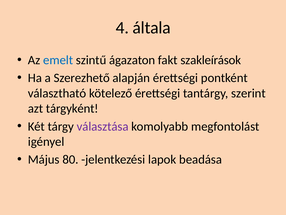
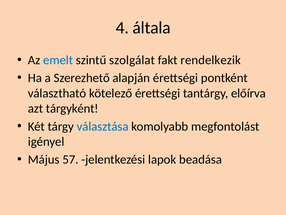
ágazaton: ágazaton -> szolgálat (132, 60)
szakleírások: szakleírások -> rendelkezik (211, 60)
szerint: szerint -> előírva (248, 93)
választása colour: purple -> blue (103, 126)
80: 80 -> 57 (70, 159)
